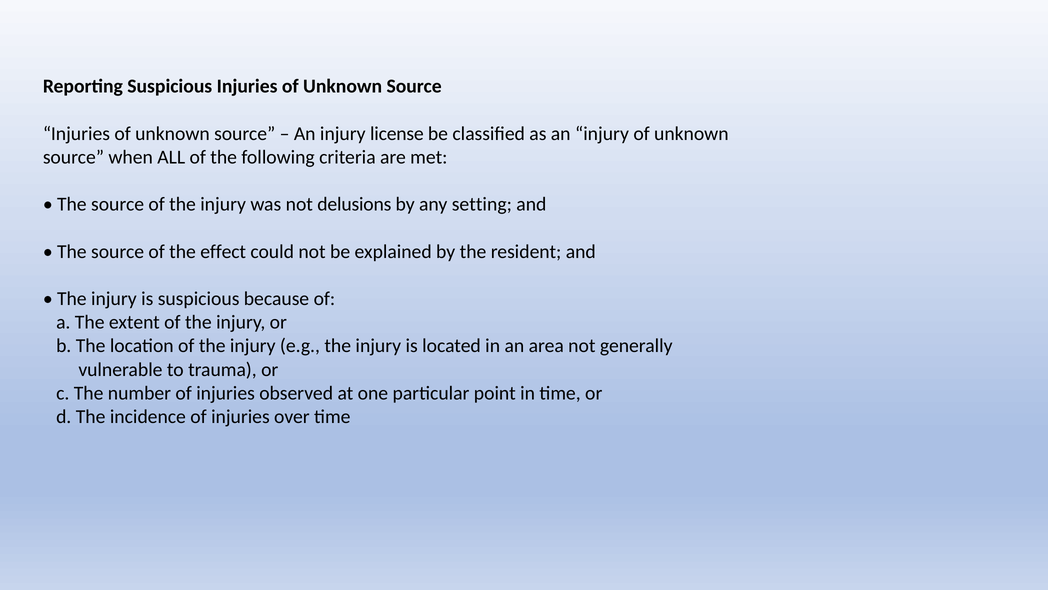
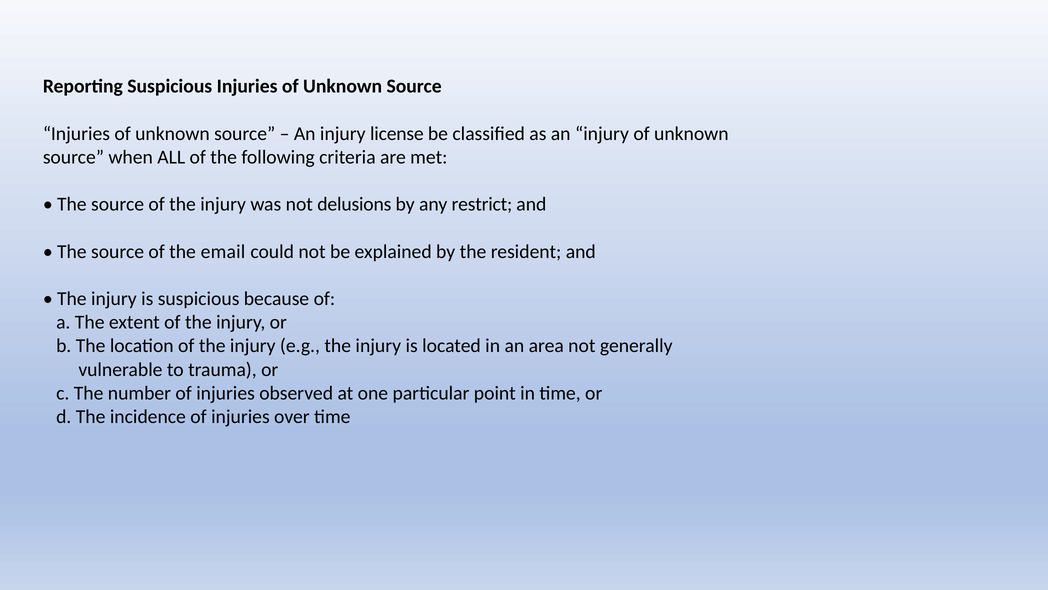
setting: setting -> restrict (482, 204)
effect: effect -> email (223, 251)
